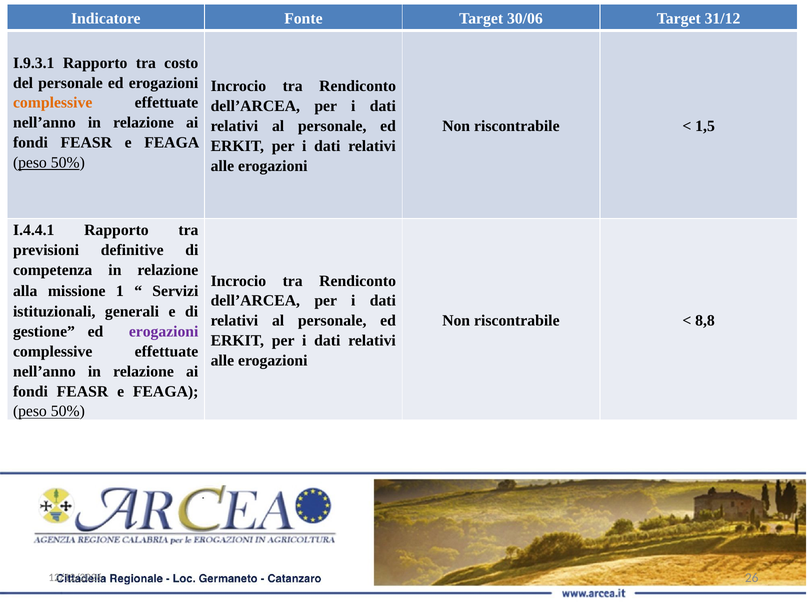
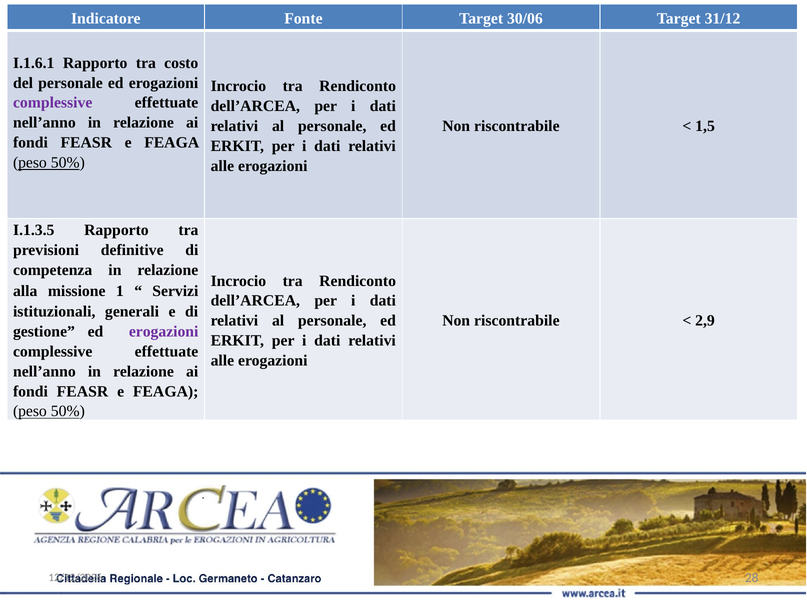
I.9.3.1: I.9.3.1 -> I.1.6.1 (34, 63)
complessive colour: orange -> purple (53, 103)
I.4.4.1: I.4.4.1 -> I.1.3.5 (34, 230)
8,8: 8,8 -> 2,9 (705, 321)
26: 26 -> 28 (752, 578)
